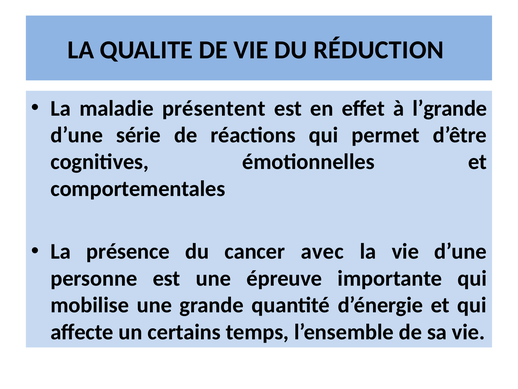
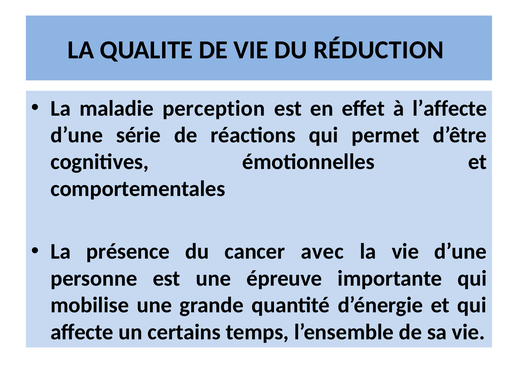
présentent: présentent -> perception (214, 108)
l’grande: l’grande -> l’affecte (450, 108)
